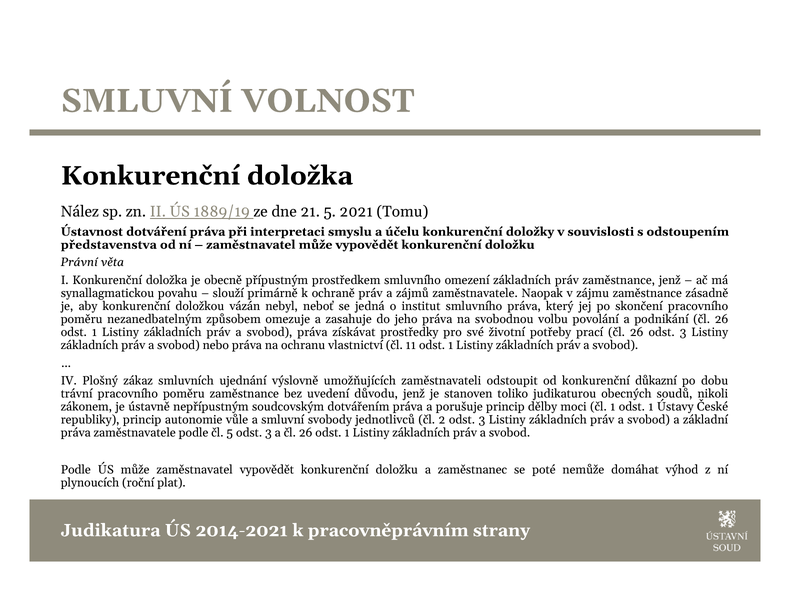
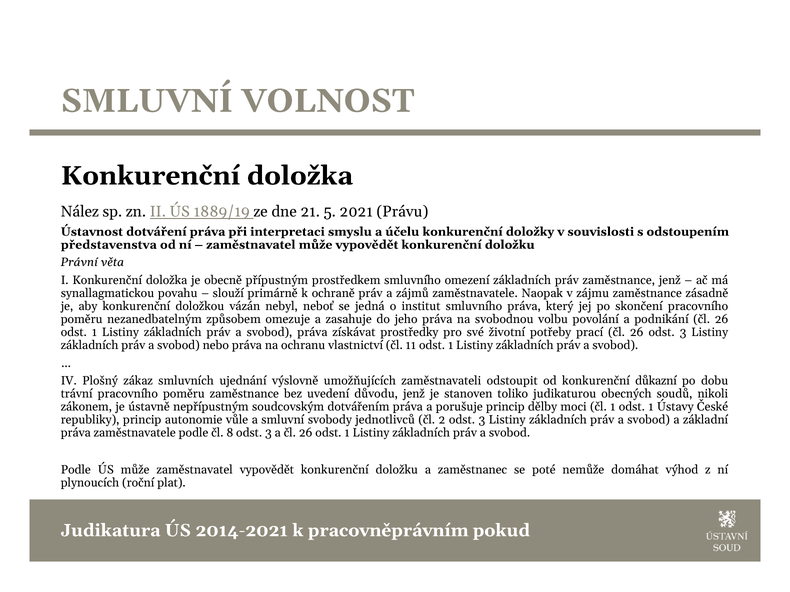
Tomu: Tomu -> Právu (402, 212)
čl 5: 5 -> 8 (230, 433)
strany: strany -> pokud (501, 531)
